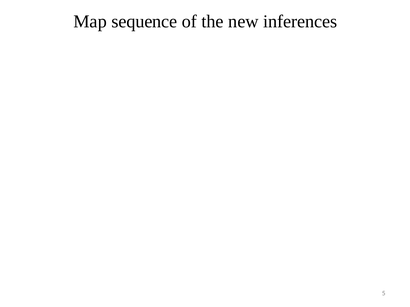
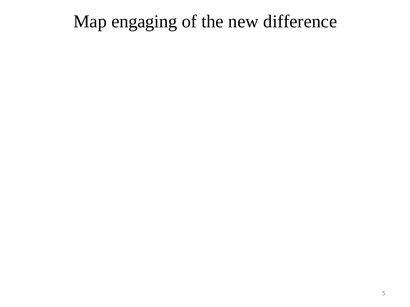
sequence: sequence -> engaging (144, 22)
inferences: inferences -> difference (300, 22)
